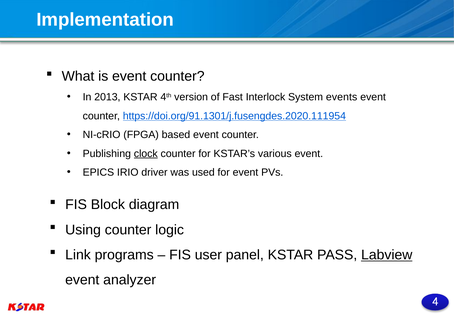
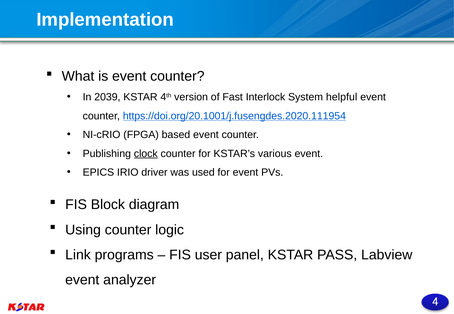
2013: 2013 -> 2039 (107, 97)
events: events -> helpful (342, 97)
https://doi.org/91.1301/j.fusengdes.2020.111954: https://doi.org/91.1301/j.fusengdes.2020.111954 -> https://doi.org/20.1001/j.fusengdes.2020.111954 (234, 116)
Labview underline: present -> none (387, 255)
